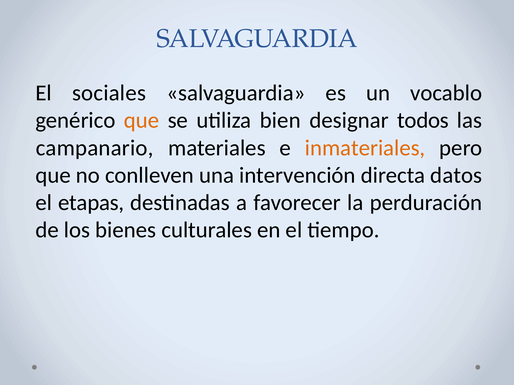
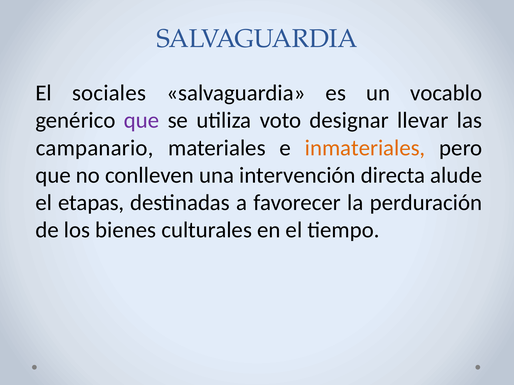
que colour: orange -> purple (142, 121)
bien: bien -> voto (280, 121)
todos: todos -> llevar (423, 121)
datos: datos -> alude (456, 175)
